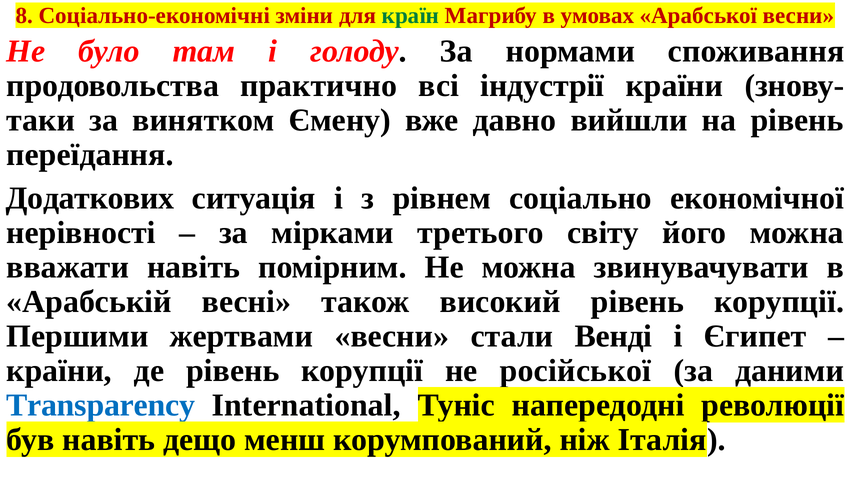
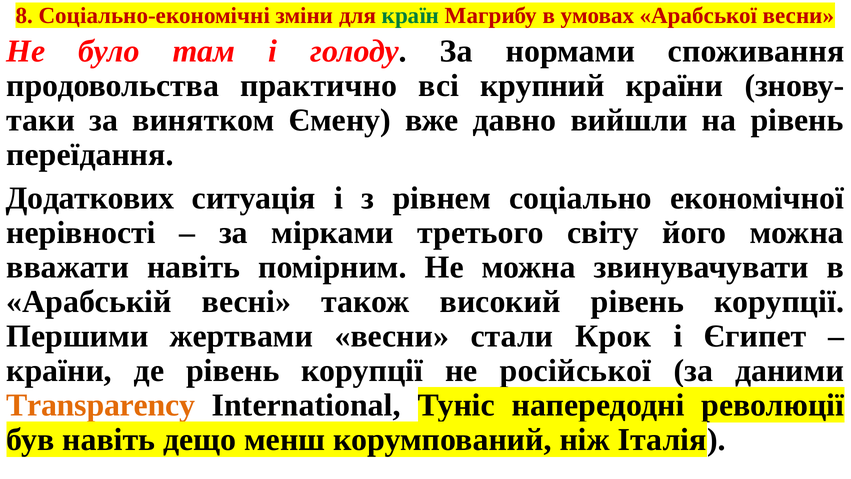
індустрії: індустрії -> крупний (542, 86)
Венді: Венді -> Крок (613, 336)
Transparency colour: blue -> orange (101, 405)
